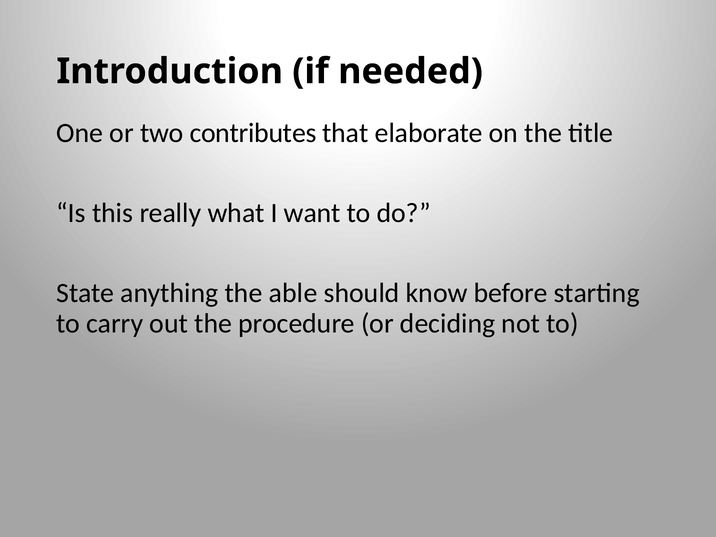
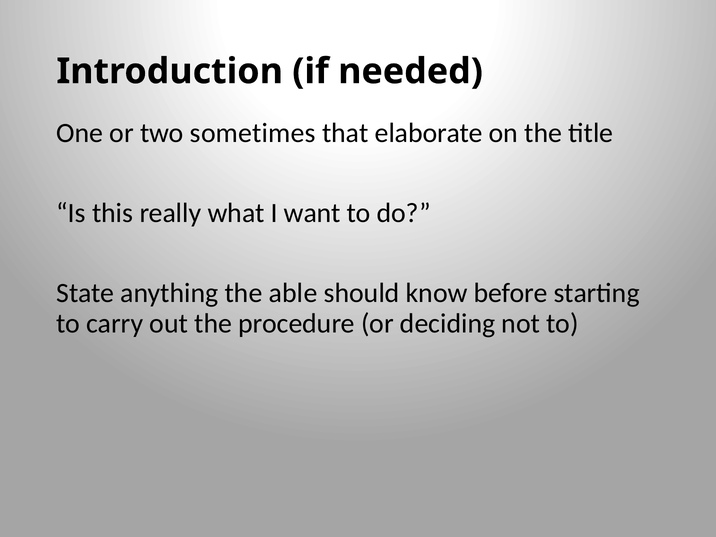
contributes: contributes -> sometimes (253, 133)
